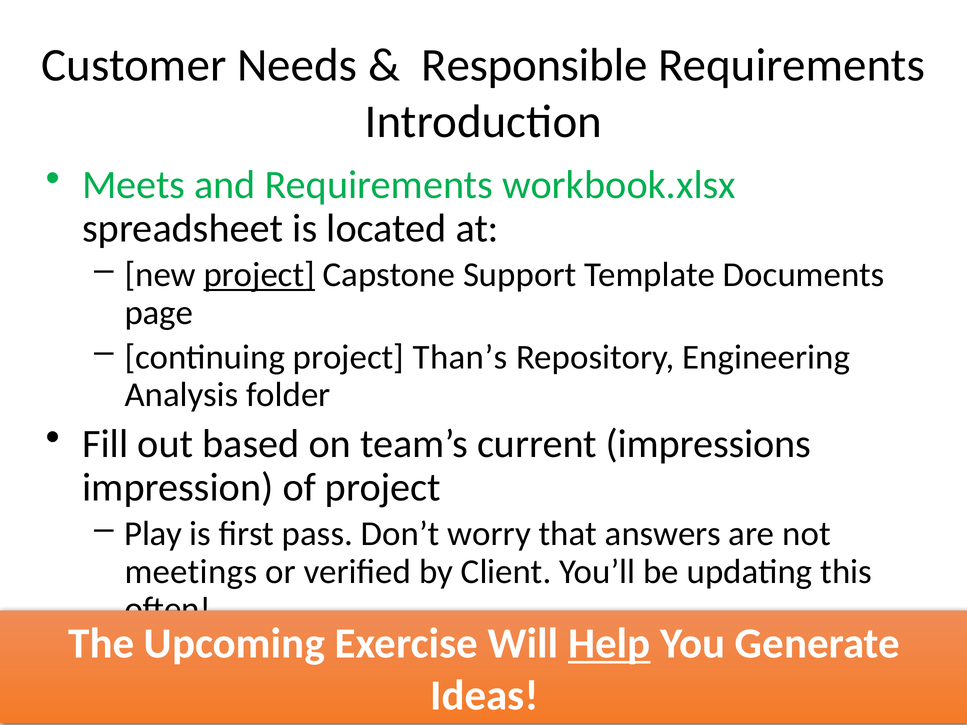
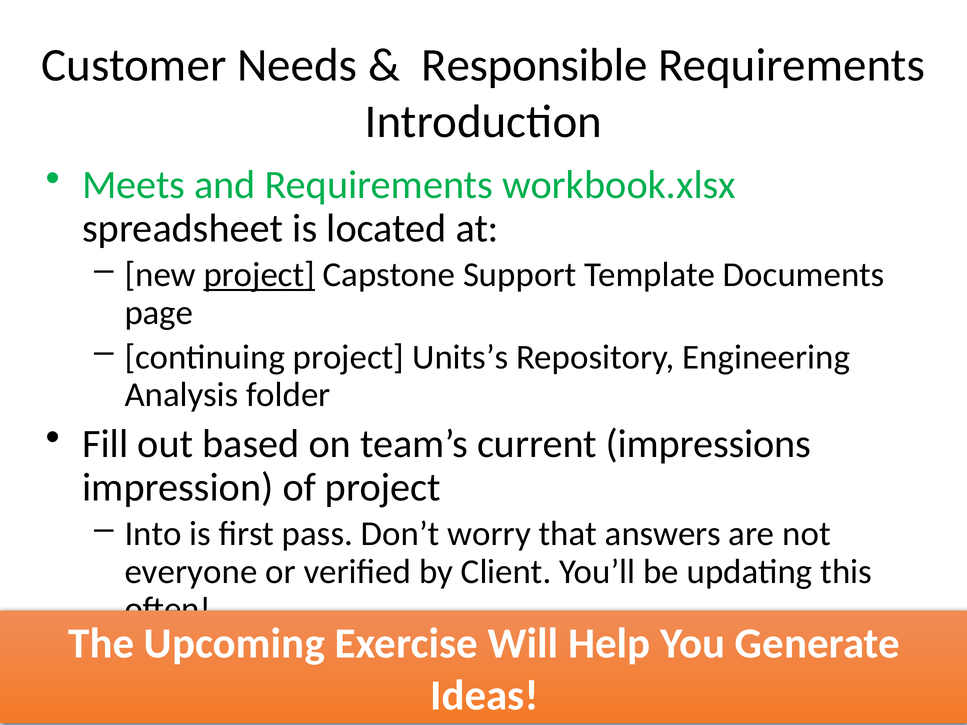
Than’s: Than’s -> Units’s (460, 357)
Play: Play -> Into (153, 534)
meetings: meetings -> everyone (191, 572)
Help underline: present -> none (609, 644)
